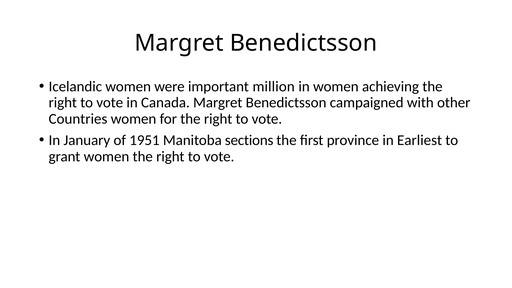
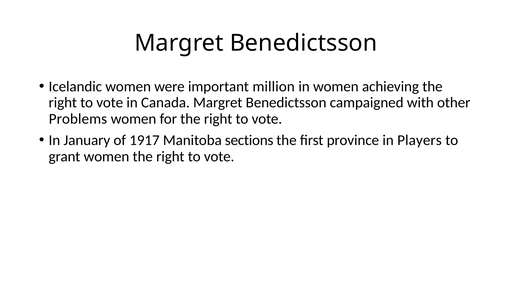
Countries: Countries -> Problems (78, 119)
1951: 1951 -> 1917 (144, 140)
Earliest: Earliest -> Players (419, 140)
